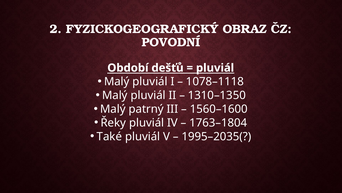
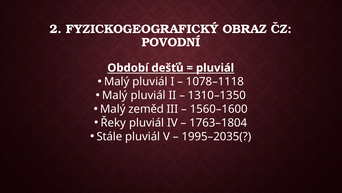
patrný: patrný -> zeměd (146, 109)
Také: Také -> Stále (109, 136)
